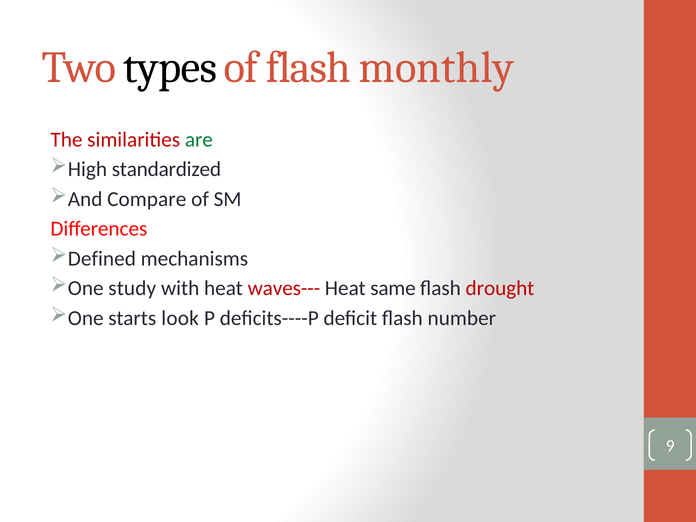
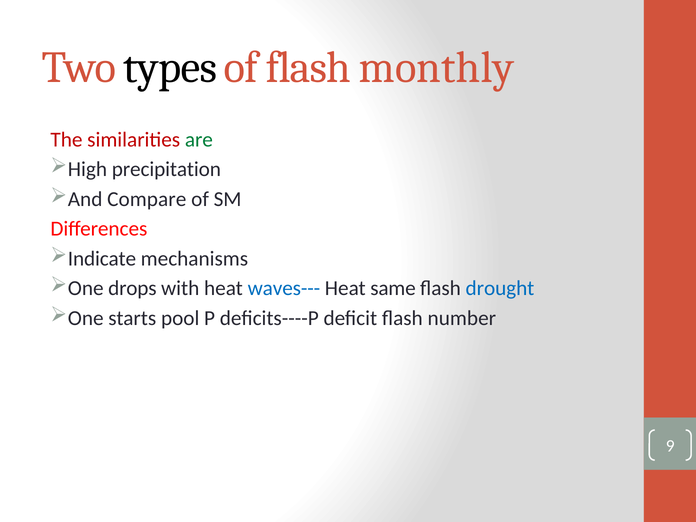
standardized: standardized -> precipitation (166, 169)
Defined: Defined -> Indicate (102, 259)
study: study -> drops (132, 288)
waves--- colour: red -> blue (284, 288)
drought colour: red -> blue (500, 288)
look: look -> pool (180, 318)
